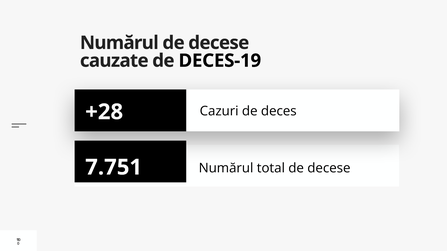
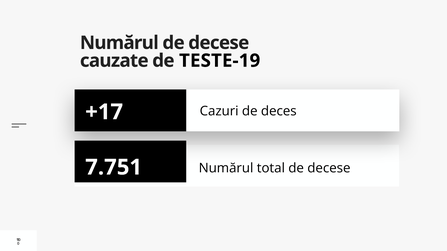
DECES-19: DECES-19 -> TESTE-19 (220, 61)
+28: +28 -> +17 (104, 112)
